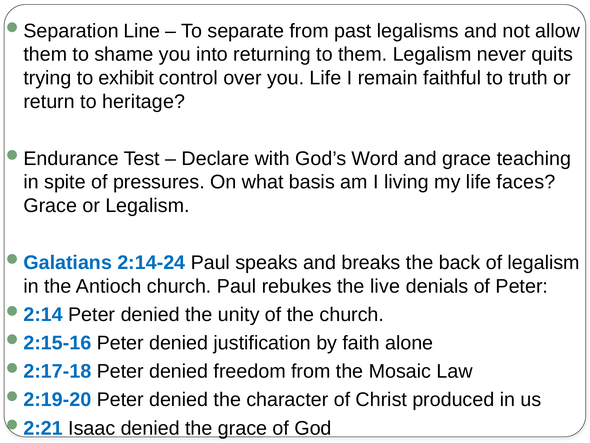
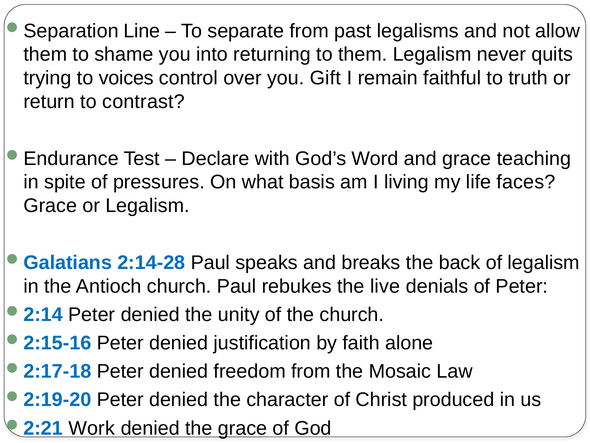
exhibit: exhibit -> voices (126, 78)
you Life: Life -> Gift (325, 78)
heritage: heritage -> contrast (144, 102)
2:14-24: 2:14-24 -> 2:14-28 (151, 262)
Isaac: Isaac -> Work (92, 428)
